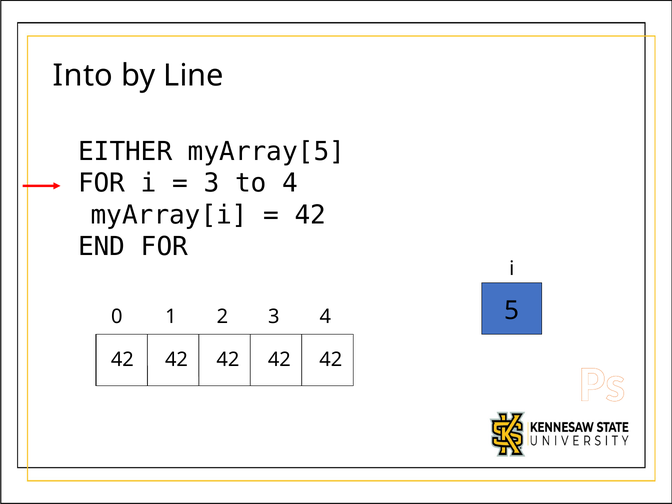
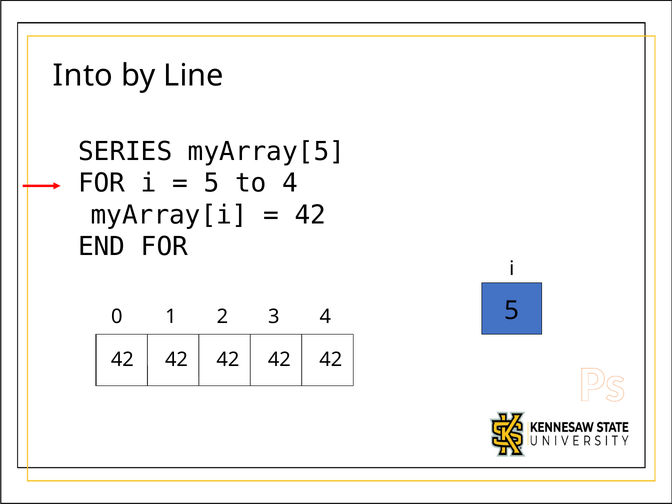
EITHER: EITHER -> SERIES (125, 151)
3: 3 -> 5 (212, 183)
